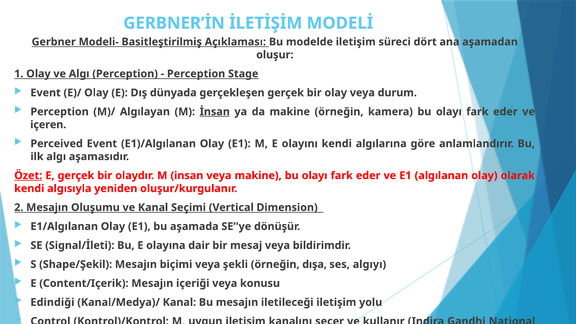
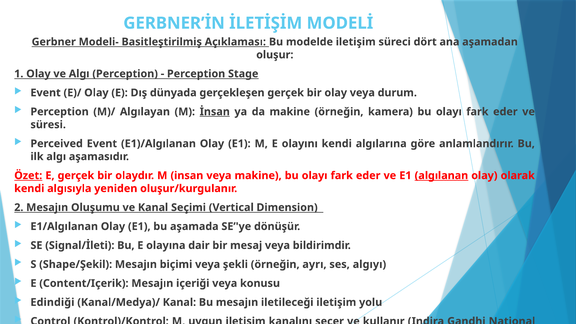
içeren: içeren -> süresi (48, 125)
algılanan underline: none -> present (441, 176)
dışa: dışa -> ayrı (314, 264)
